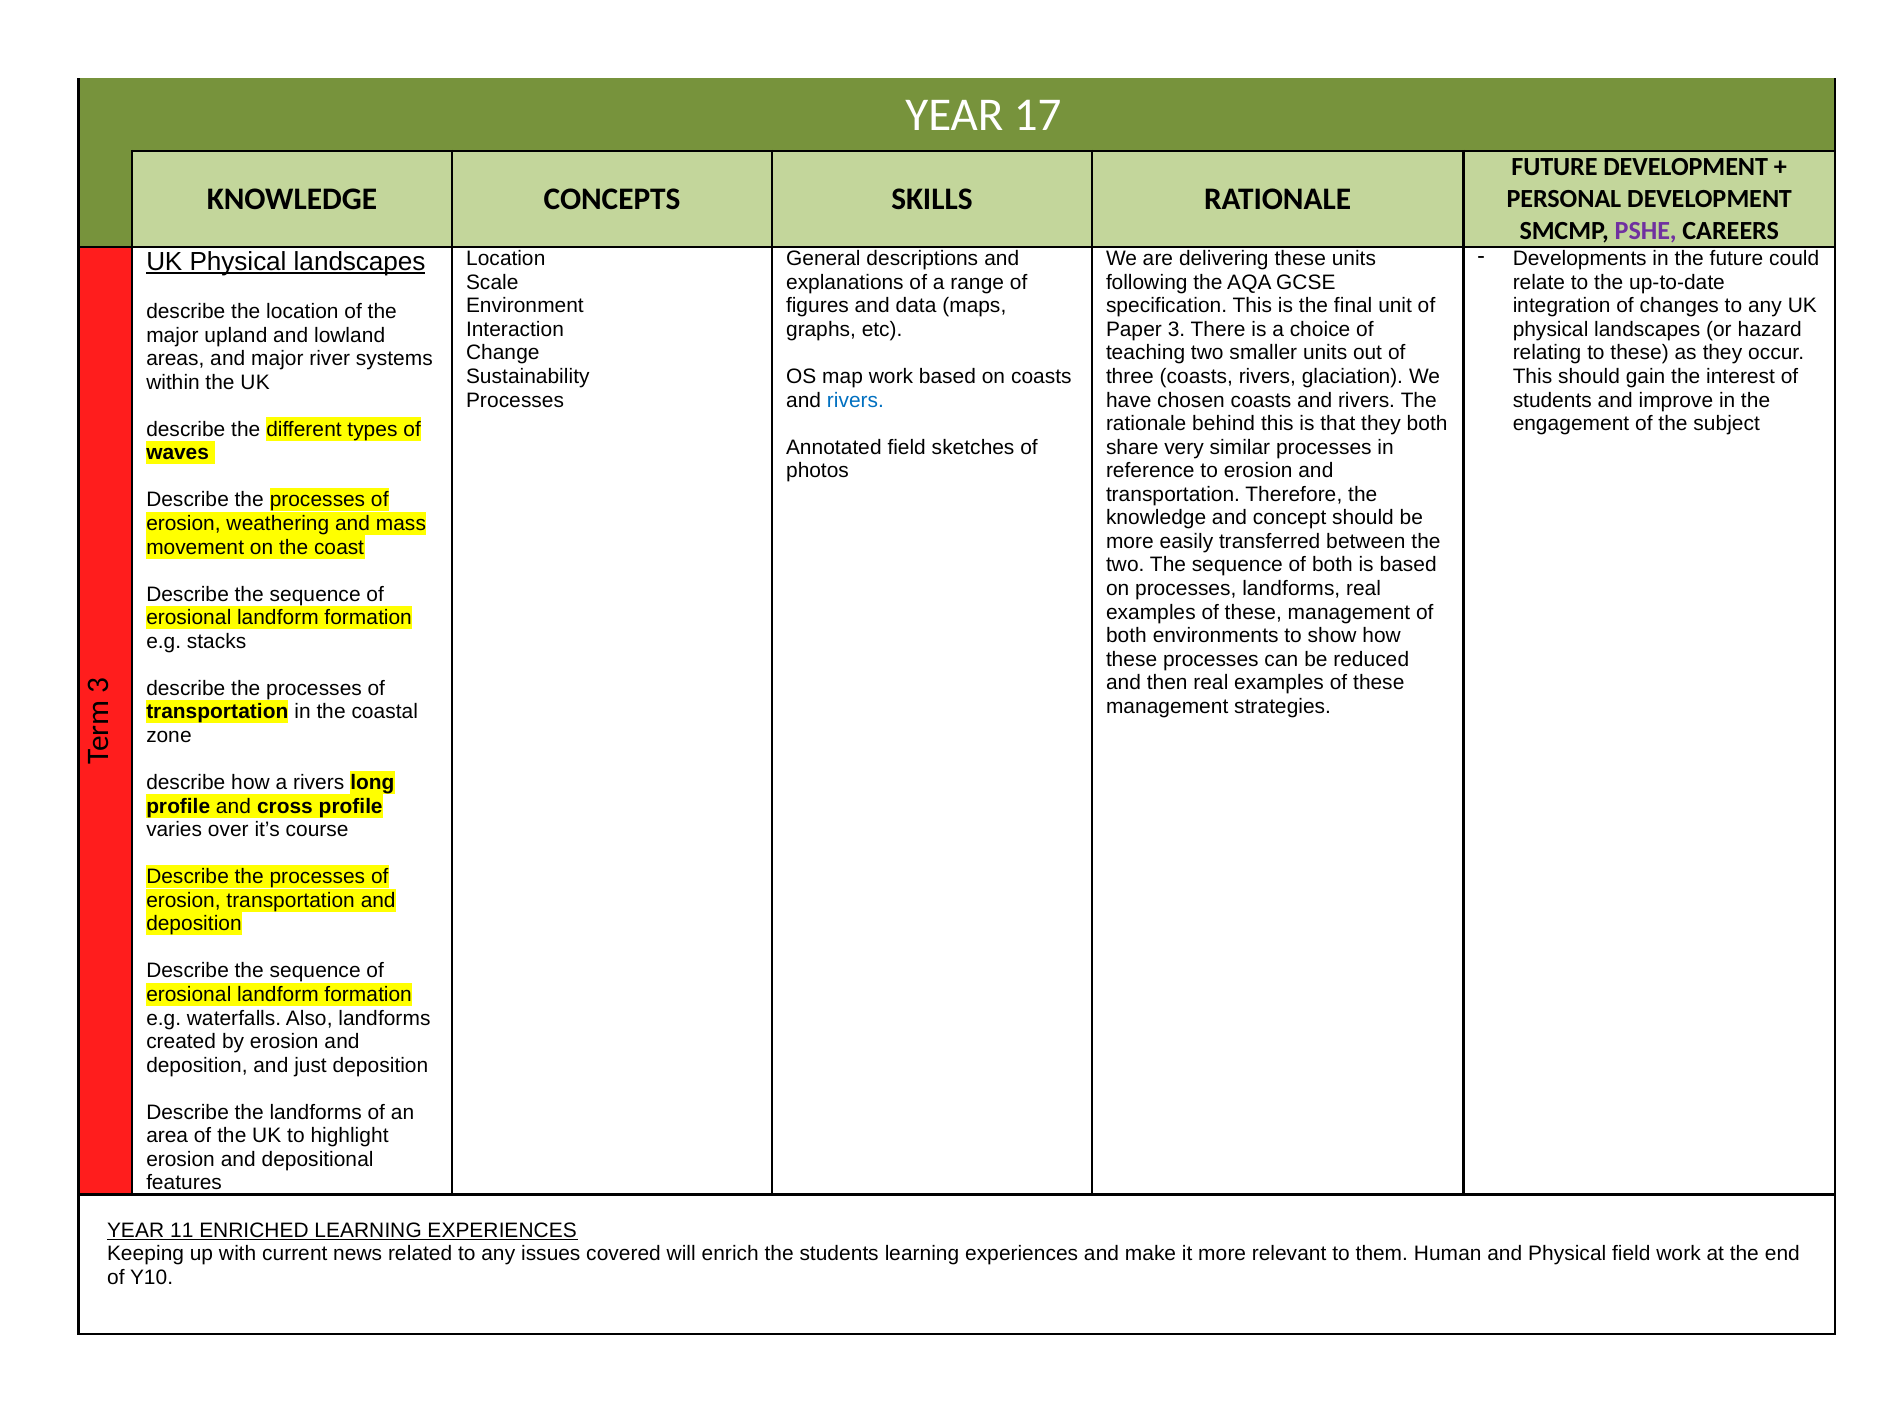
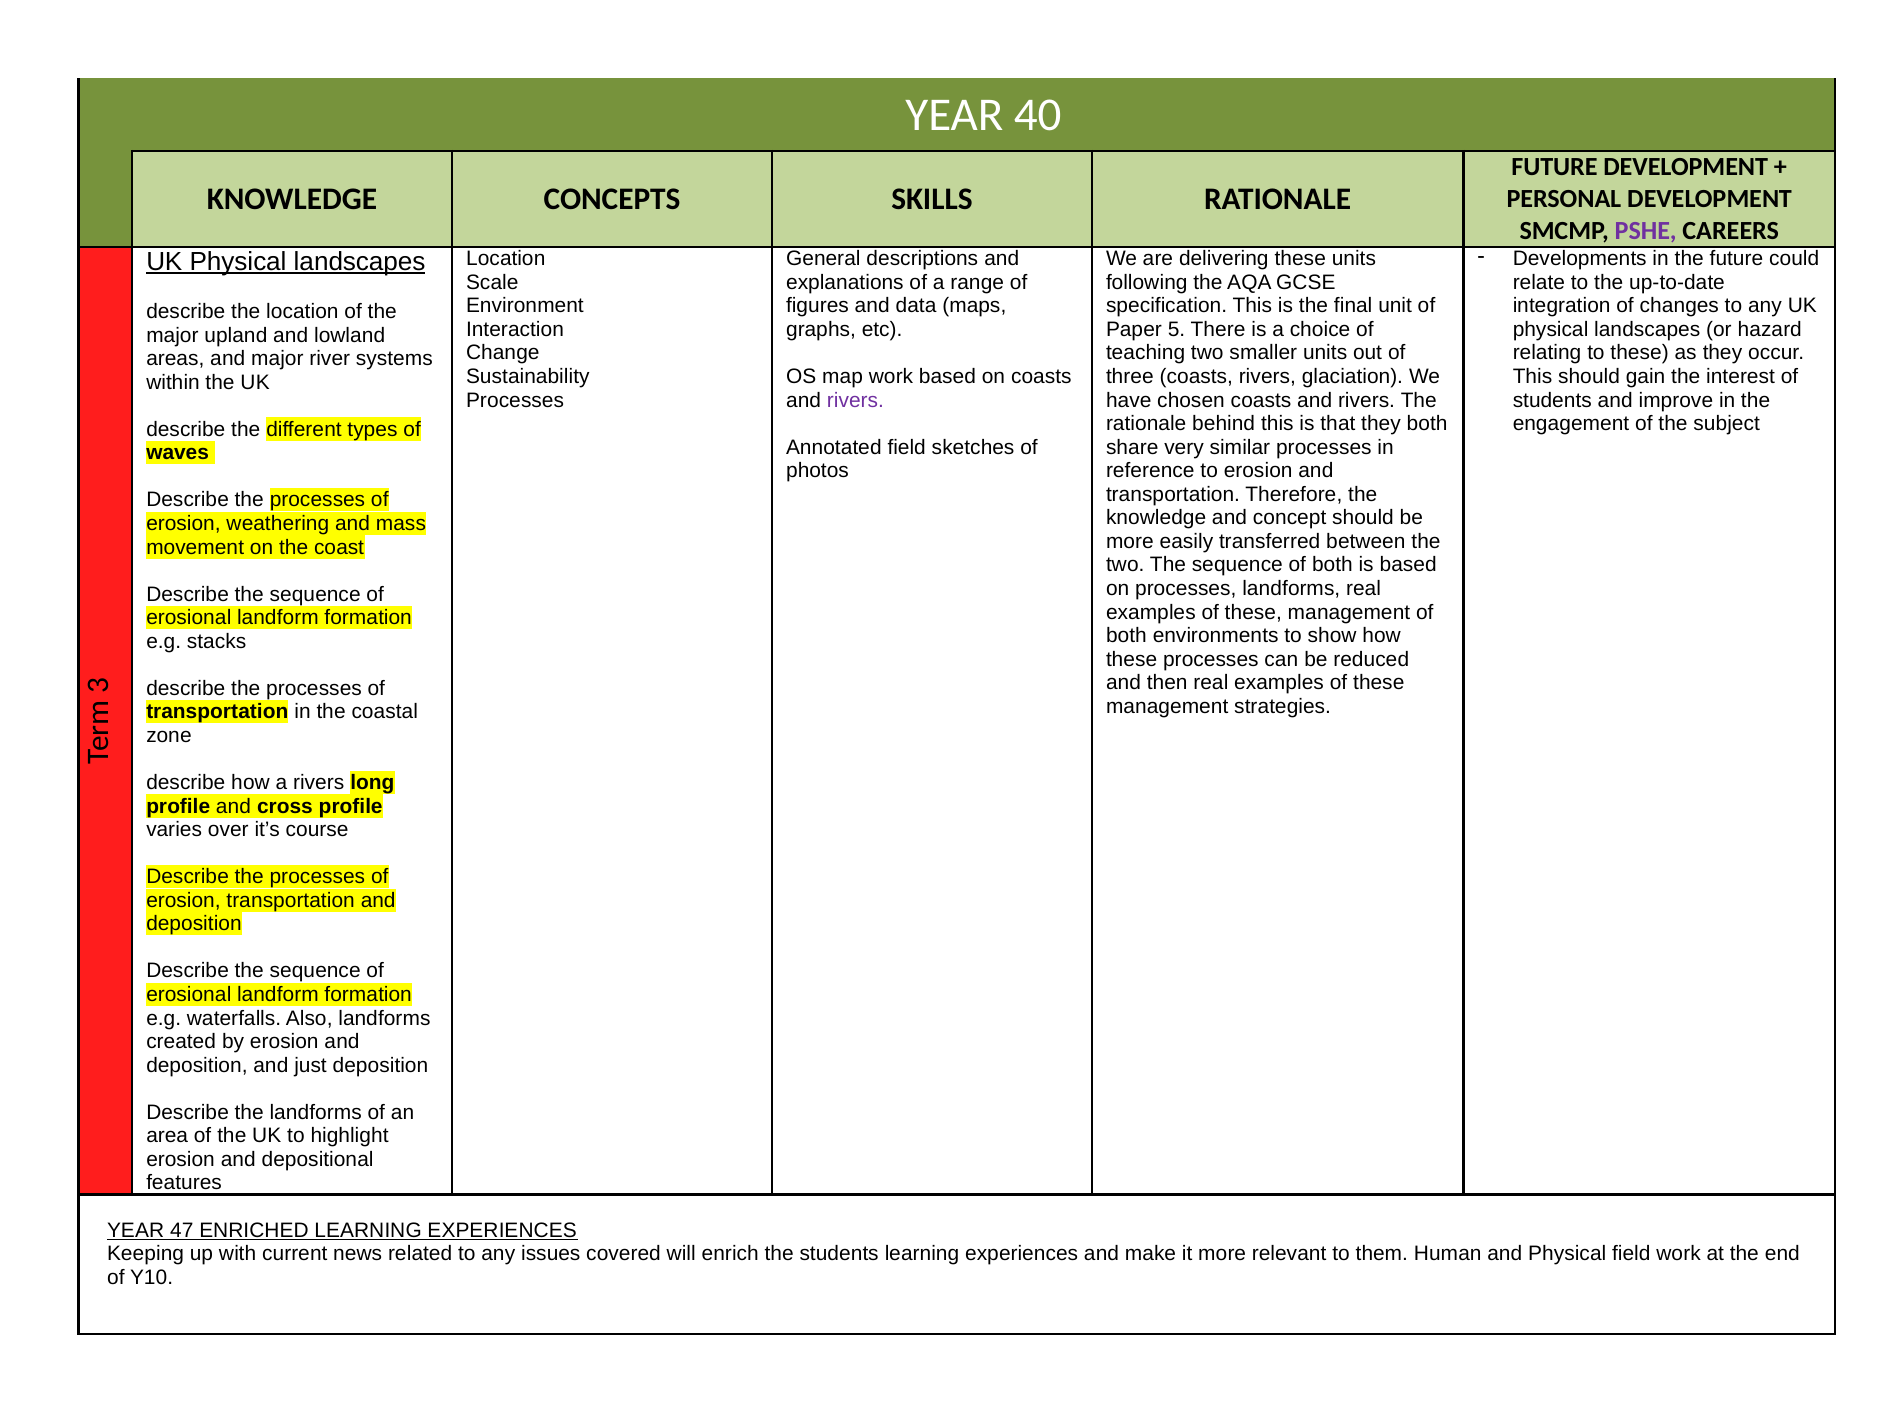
17: 17 -> 40 (1038, 115)
Paper 3: 3 -> 5 (1176, 330)
rivers colour: blue -> purple (855, 400)
11: 11 -> 47 (182, 1231)
